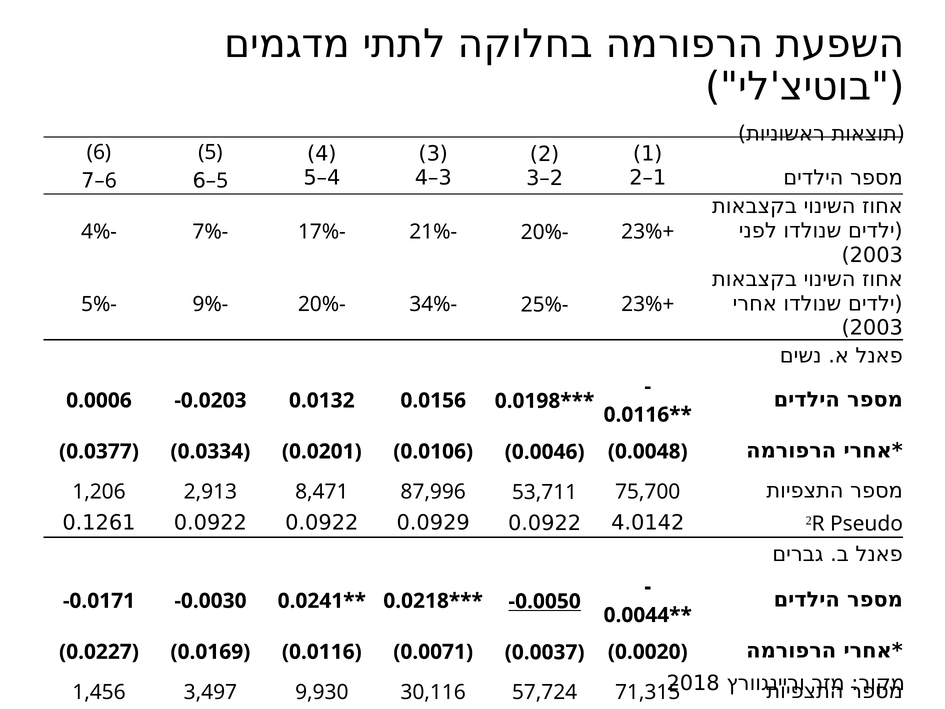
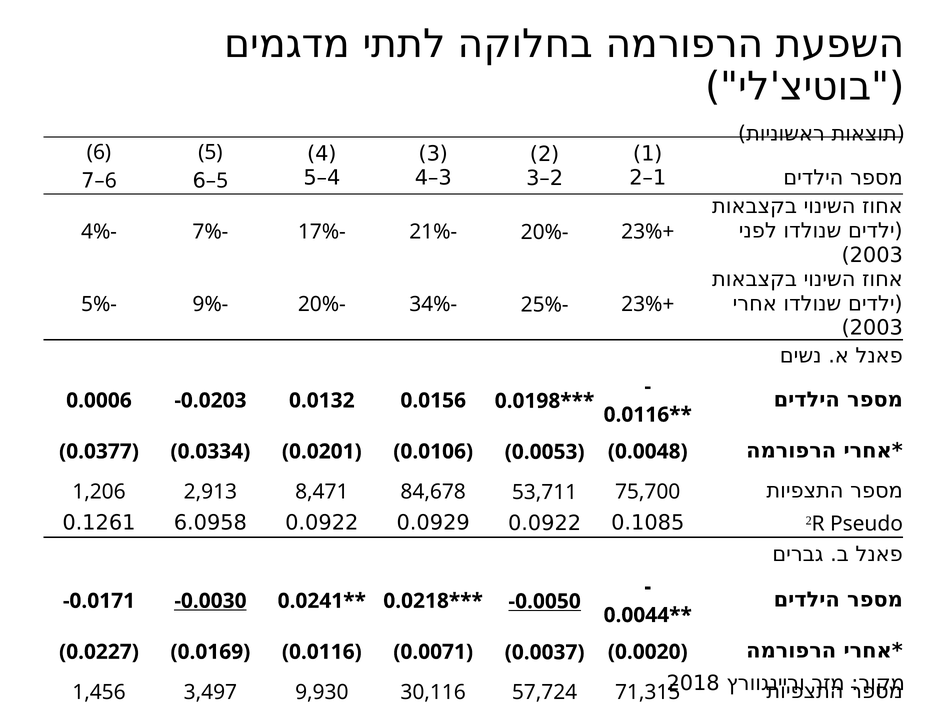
0.0046: 0.0046 -> 0.0053 (545, 452)
87,996: 87,996 -> 84,678 (433, 492)
0.1261 0.0922: 0.0922 -> 6.0958 (210, 523)
4.0142: 4.0142 -> 0.1085 (648, 523)
-0.0030 underline: none -> present (210, 601)
